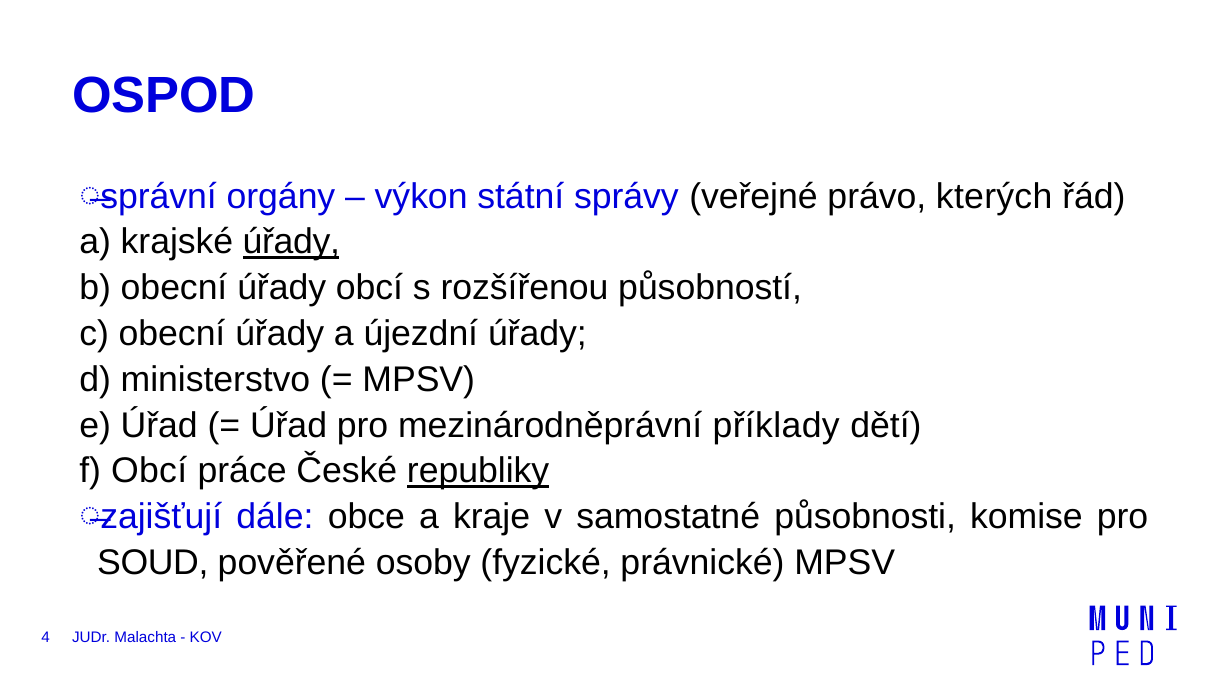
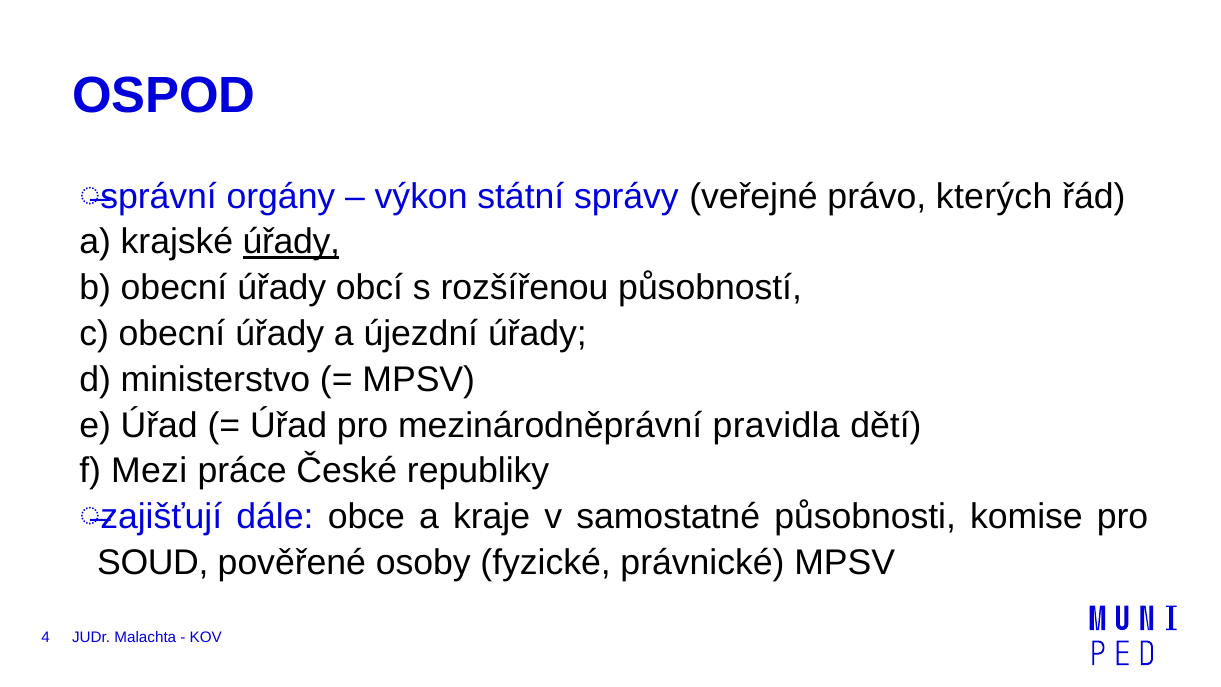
příklady: příklady -> pravidla (776, 425)
f Obcí: Obcí -> Mezi (149, 471)
republiky underline: present -> none (478, 471)
